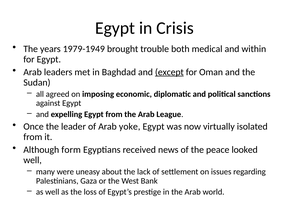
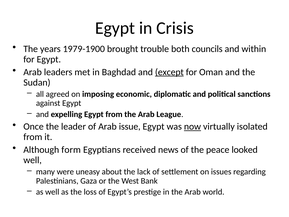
1979-1949: 1979-1949 -> 1979-1900 (84, 49)
medical: medical -> councils (207, 49)
yoke: yoke -> issue (130, 126)
now underline: none -> present (192, 126)
